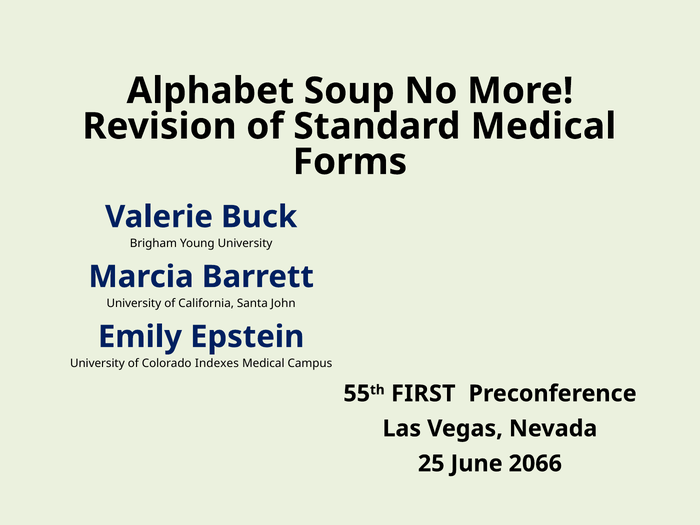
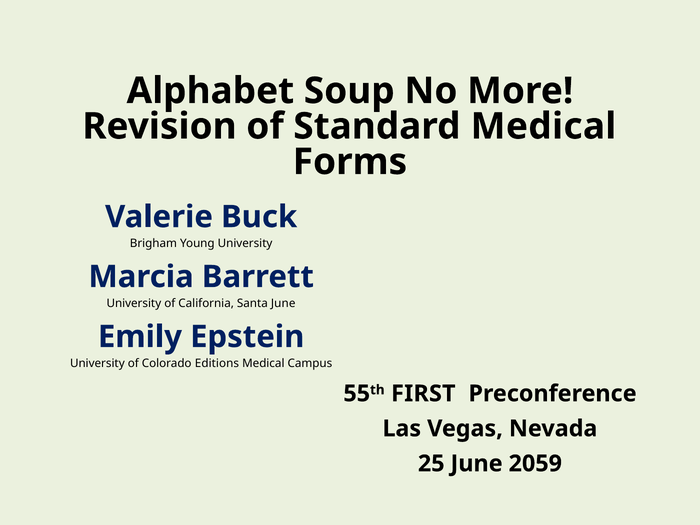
Santa John: John -> June (283, 303)
Indexes: Indexes -> Editions (217, 363)
2066: 2066 -> 2059 (535, 464)
